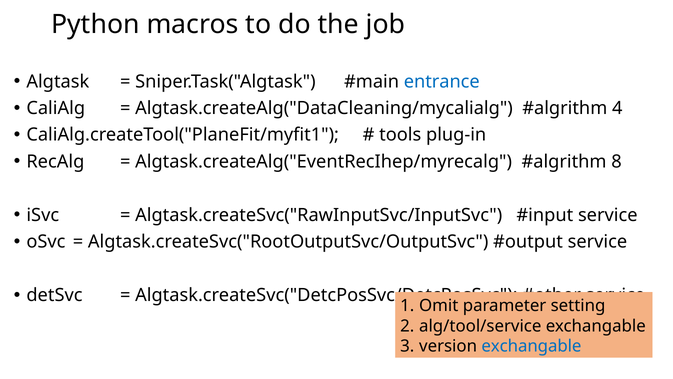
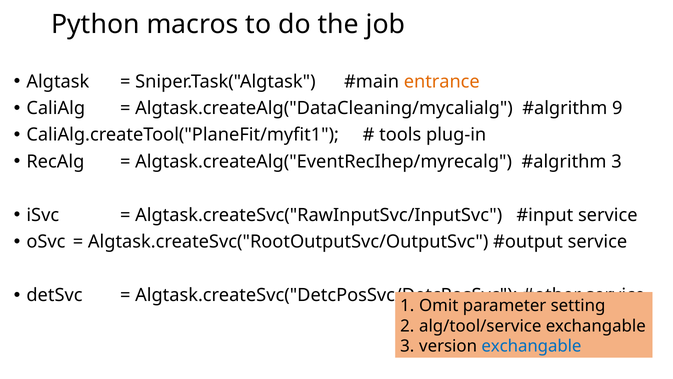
entrance colour: blue -> orange (442, 81)
4: 4 -> 9 (617, 108)
8: 8 -> 3 (616, 161)
